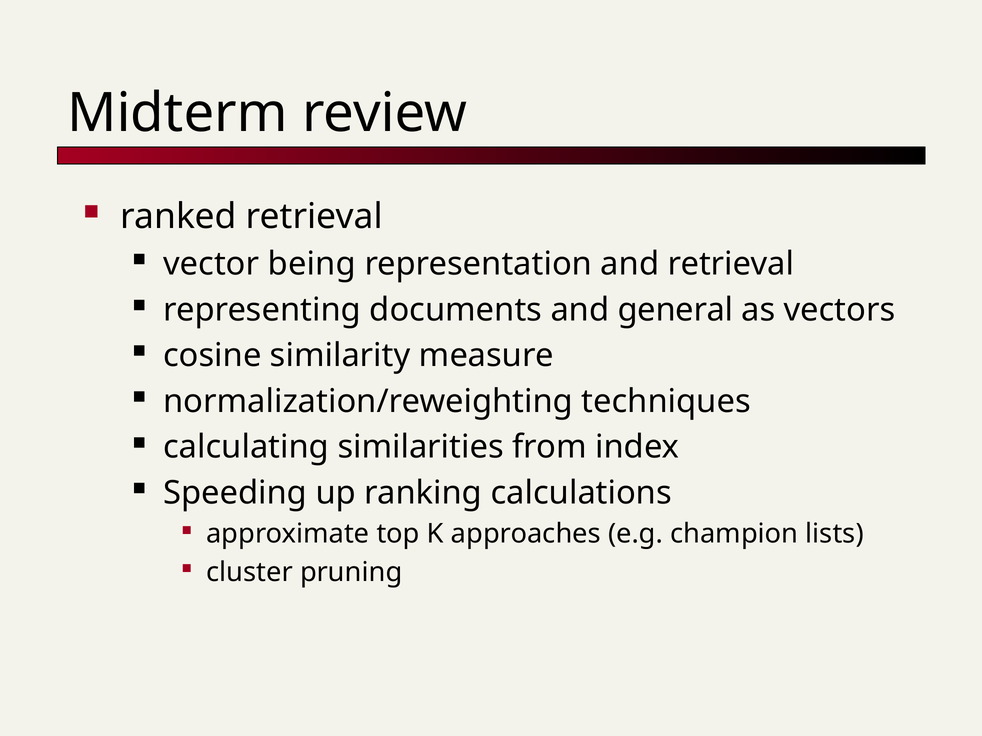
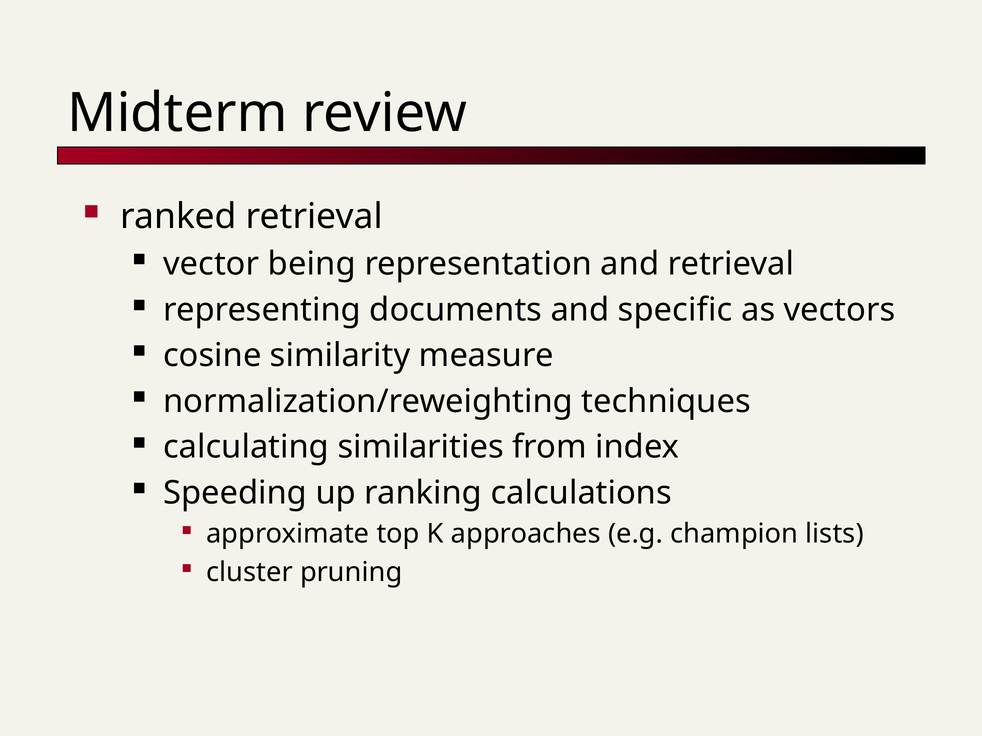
general: general -> specific (675, 310)
